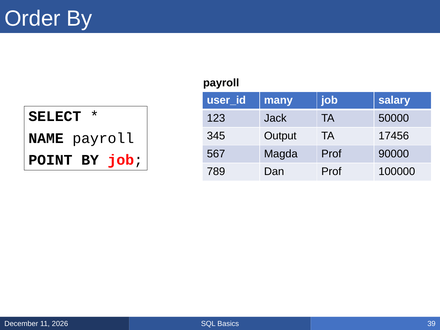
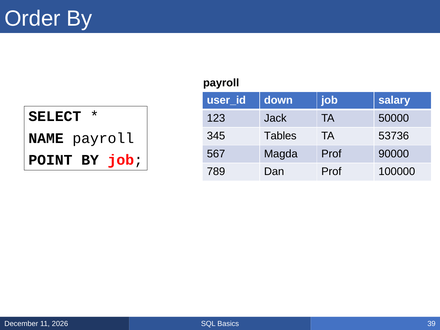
many: many -> down (278, 100)
Output: Output -> Tables (280, 136)
17456: 17456 -> 53736 (394, 136)
